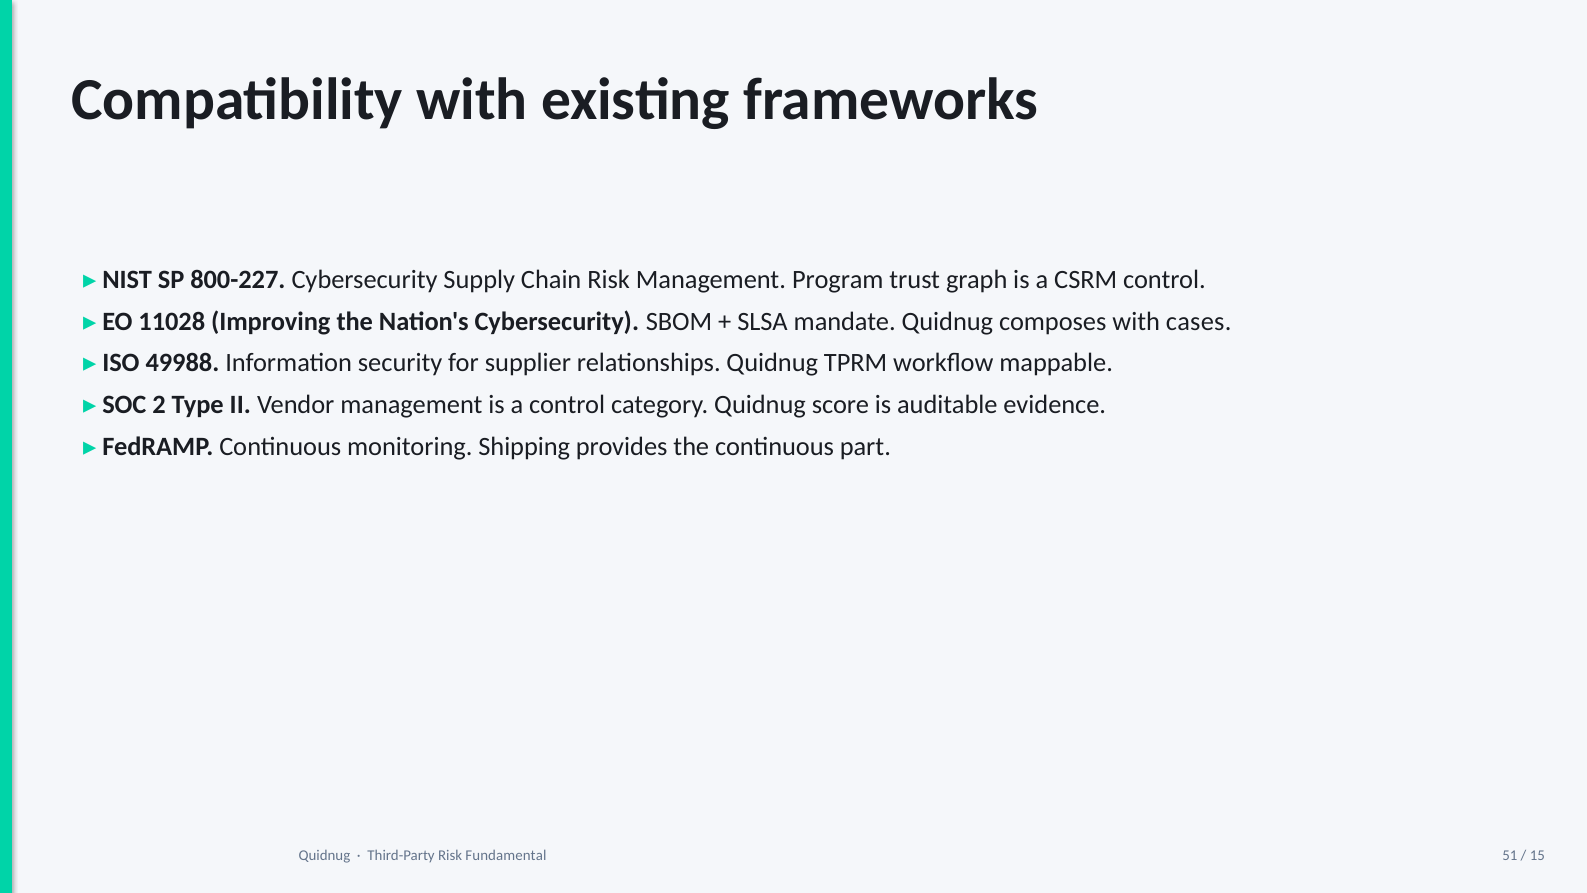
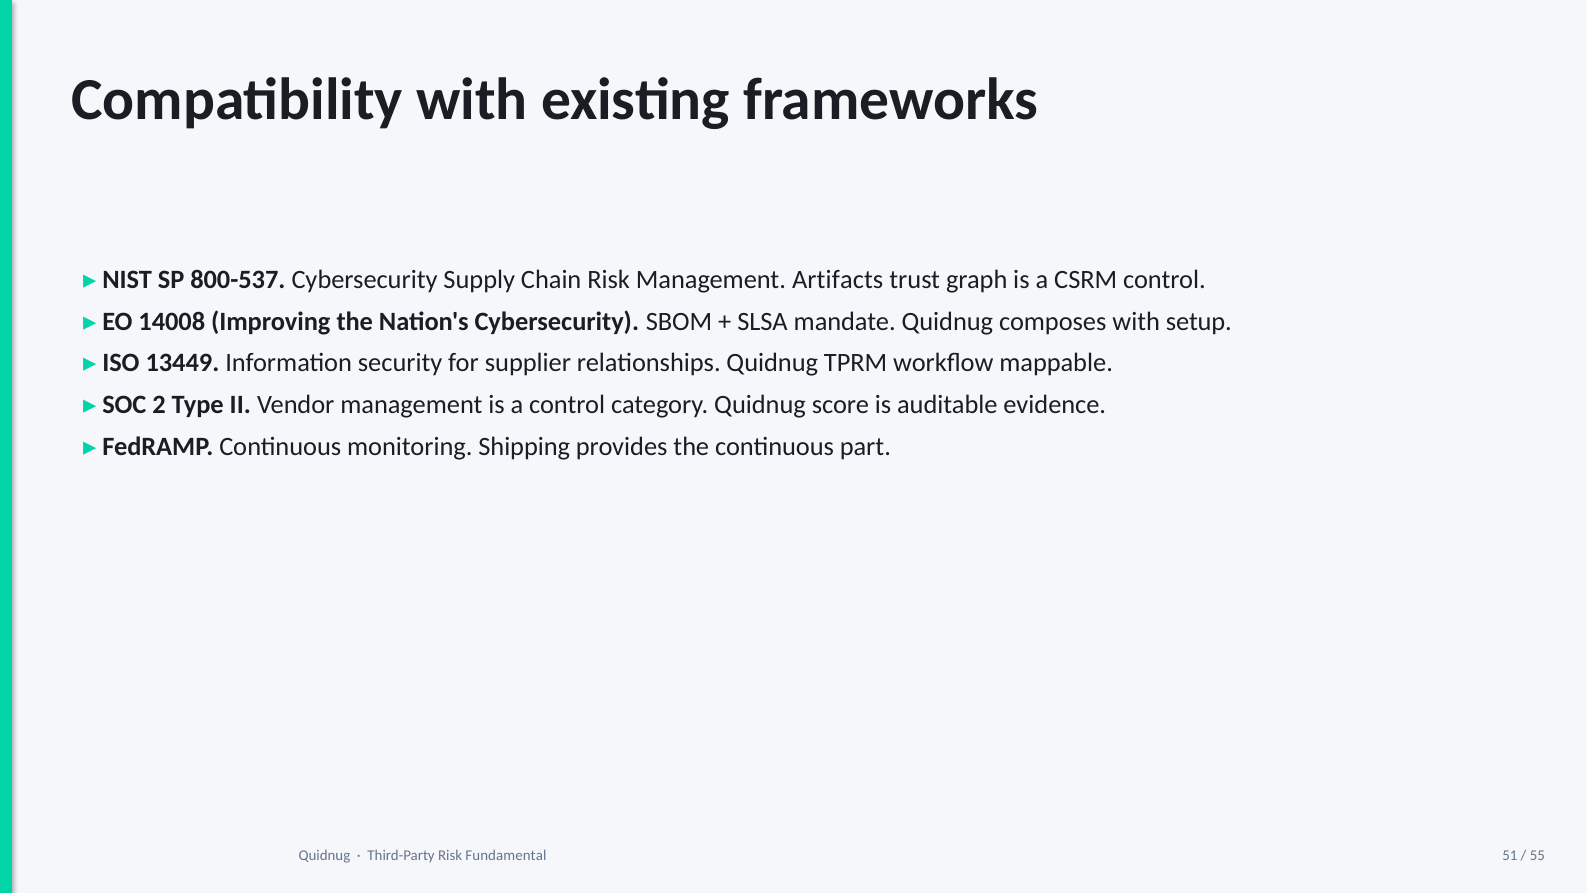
800-227: 800-227 -> 800-537 (238, 280)
Program: Program -> Artifacts (838, 280)
11028: 11028 -> 14008 (172, 321)
cases: cases -> setup (1199, 321)
49988: 49988 -> 13449 (182, 363)
15: 15 -> 55 (1537, 855)
